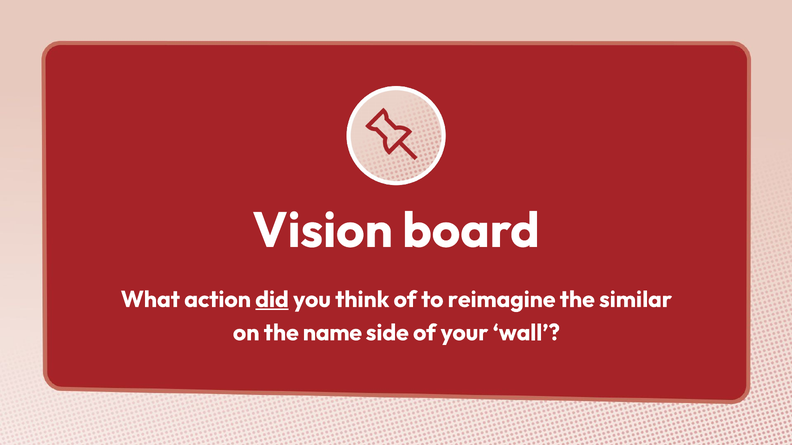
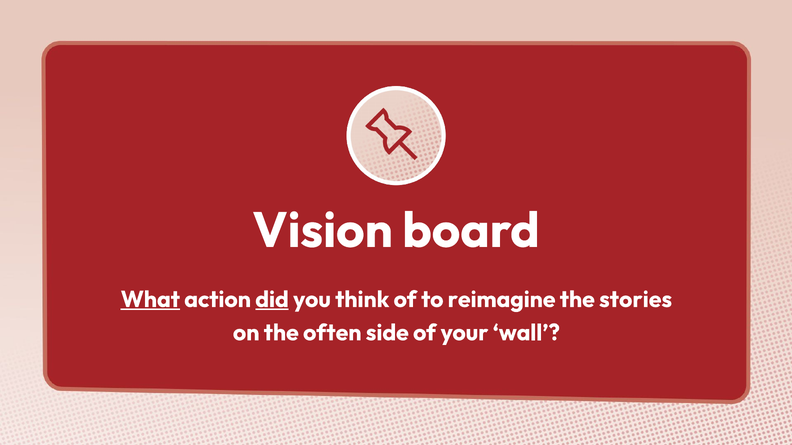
What underline: none -> present (150, 300)
similar: similar -> stories (636, 300)
name: name -> often (332, 333)
